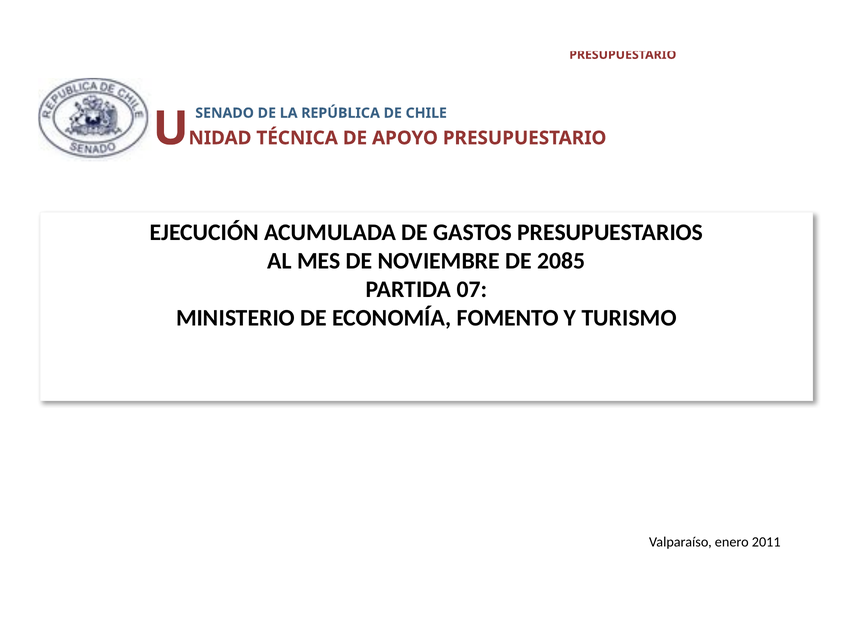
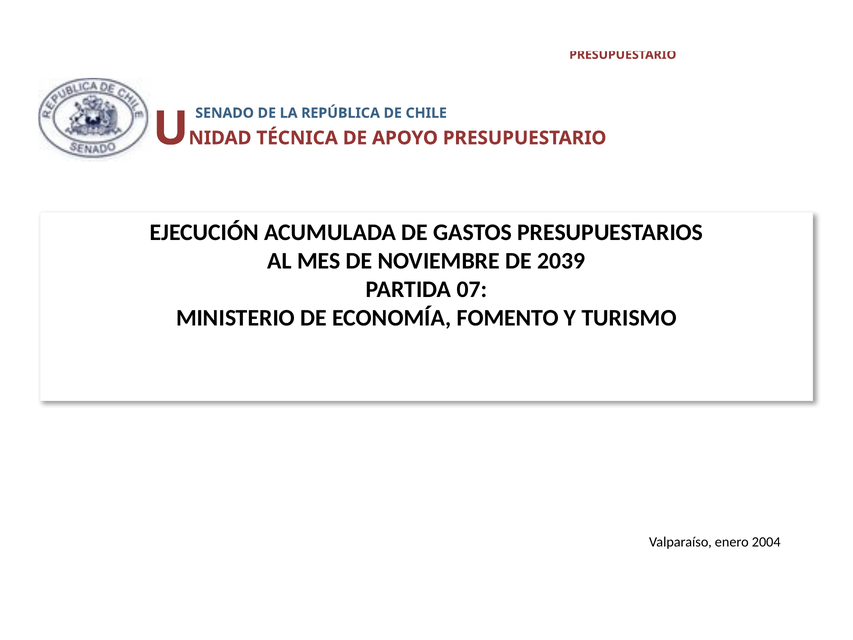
2085: 2085 -> 2039 (561, 261)
2011: 2011 -> 2004 (766, 542)
